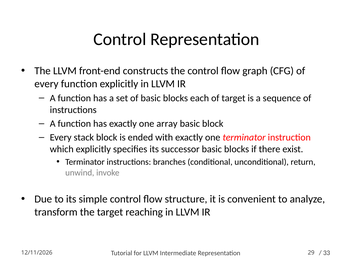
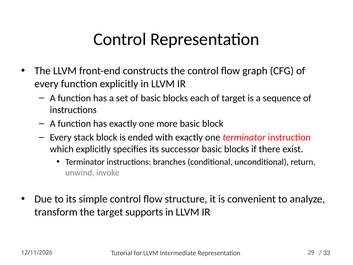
array: array -> more (167, 123)
reaching: reaching -> supports (144, 212)
